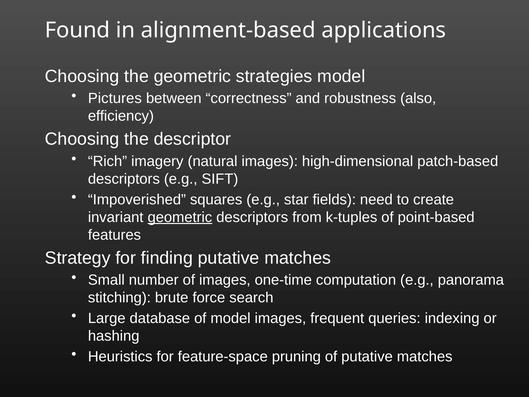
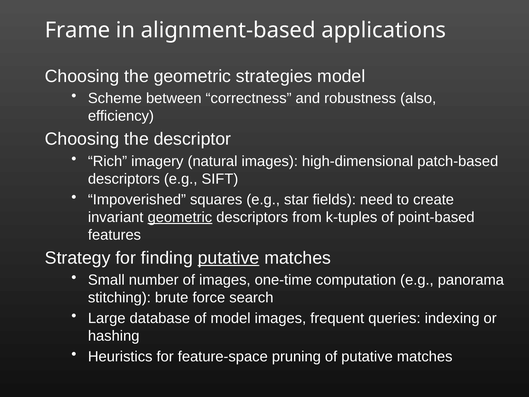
Found: Found -> Frame (78, 30)
Pictures: Pictures -> Scheme (115, 98)
putative underline: none -> present (229, 258)
